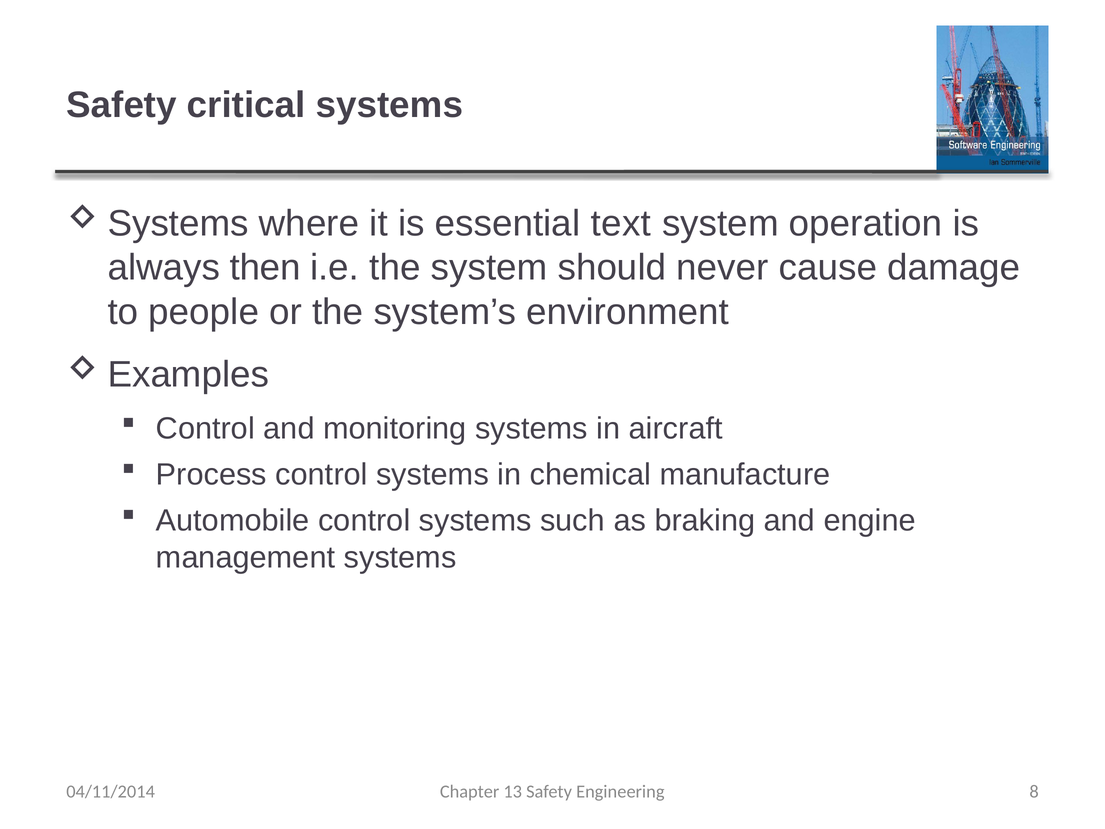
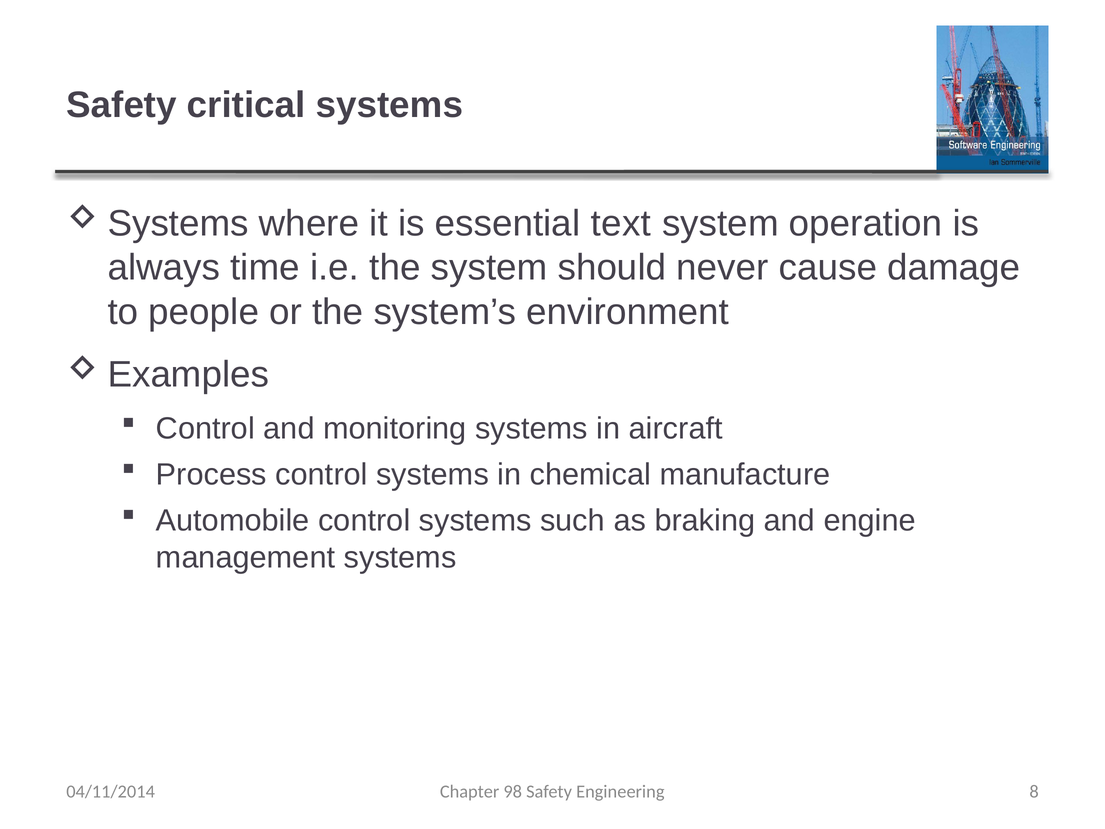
then: then -> time (265, 268)
13: 13 -> 98 (513, 791)
